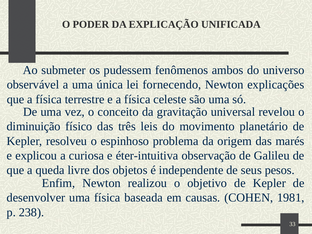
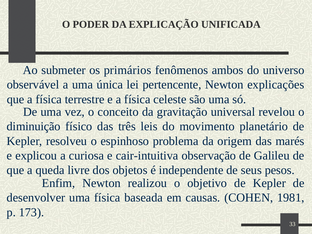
pudessem: pudessem -> primários (128, 70)
fornecendo: fornecendo -> pertencente (172, 85)
éter-intuitiva: éter-intuitiva -> cair-intuitiva (147, 156)
238: 238 -> 173 (31, 212)
